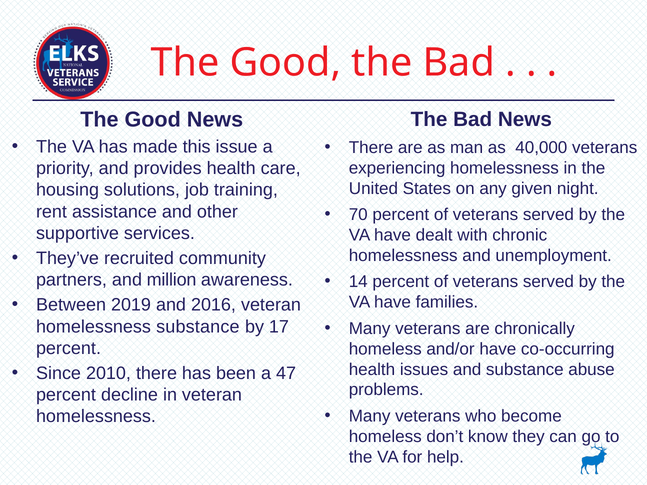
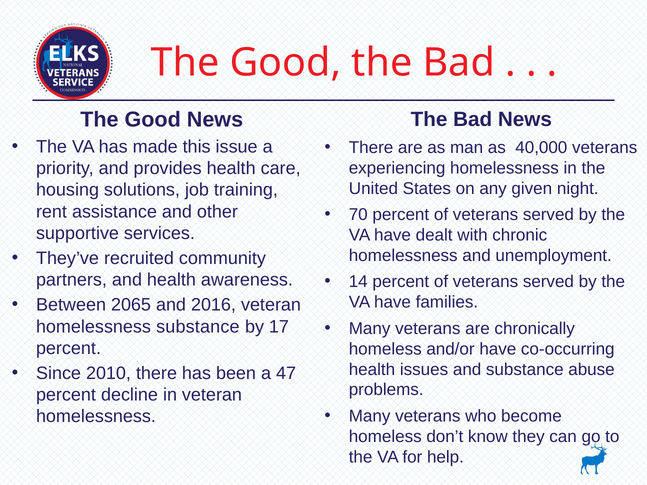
and million: million -> health (171, 280)
2019: 2019 -> 2065 (131, 305)
